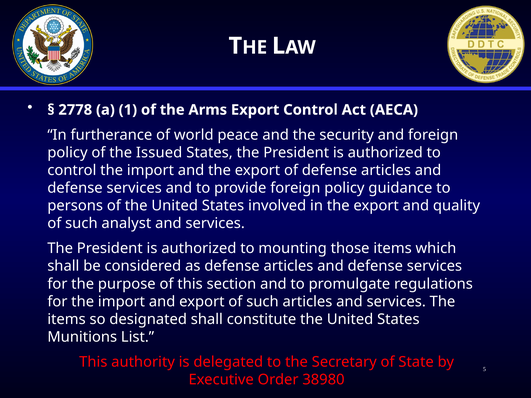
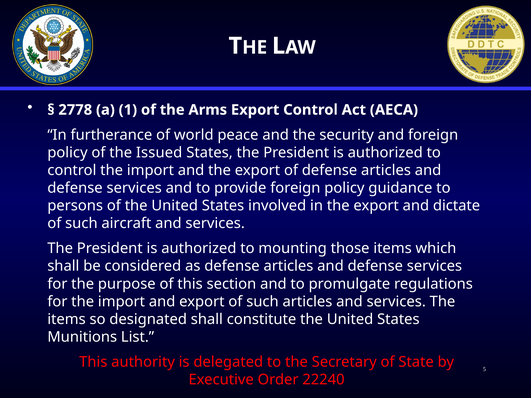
quality: quality -> dictate (457, 206)
analyst: analyst -> aircraft (126, 224)
38980: 38980 -> 22240 (323, 380)
